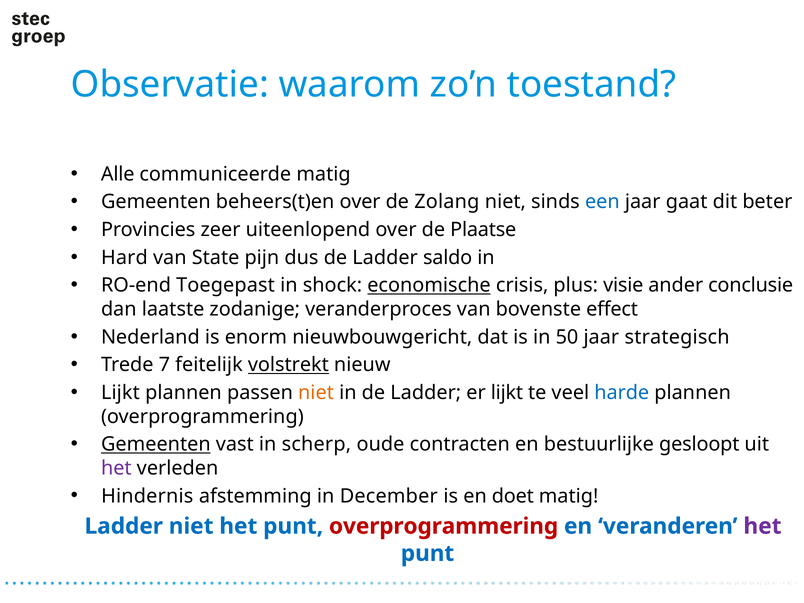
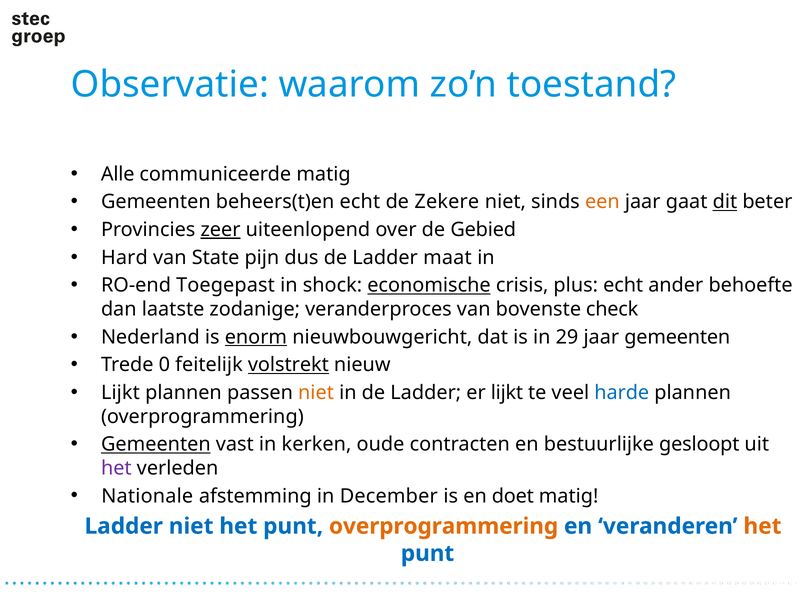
beheers(t)en over: over -> echt (360, 202)
Zolang: Zolang -> Zekere (447, 202)
een colour: blue -> orange (602, 202)
dit underline: none -> present (725, 202)
zeer underline: none -> present (221, 230)
Plaatse: Plaatse -> Gebied (483, 230)
saldo: saldo -> maat (447, 258)
plus visie: visie -> echt (623, 285)
conclusie: conclusie -> behoefte (751, 285)
effect: effect -> check (612, 309)
enorm underline: none -> present (256, 337)
50: 50 -> 29 (567, 337)
jaar strategisch: strategisch -> gemeenten (677, 337)
7: 7 -> 0 (164, 365)
scherp: scherp -> kerken (316, 444)
Hindernis: Hindernis -> Nationale (147, 496)
overprogrammering colour: red -> orange (444, 526)
het colour: purple -> orange (762, 526)
